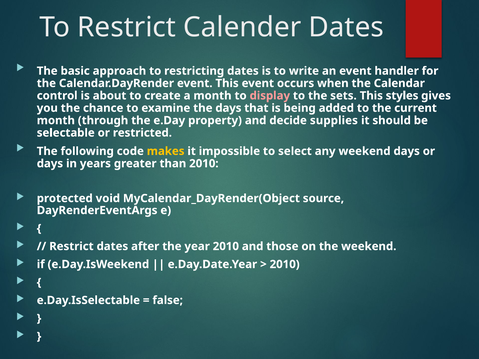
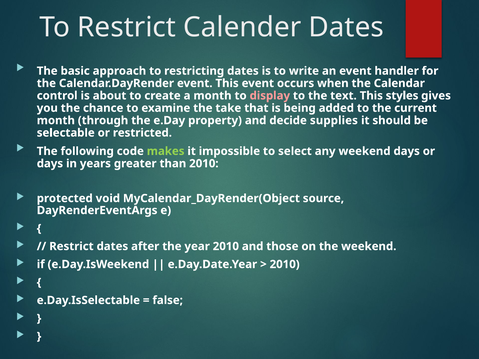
sets: sets -> text (343, 96)
the days: days -> take (228, 108)
makes colour: yellow -> light green (166, 151)
